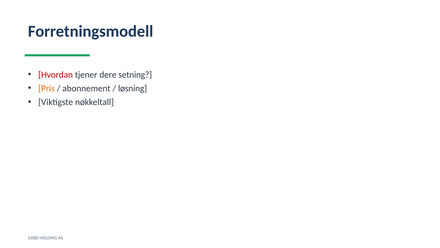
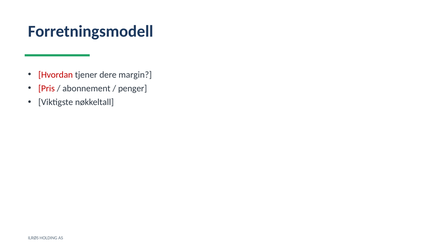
setning: setning -> margin (135, 75)
Pris colour: orange -> red (47, 88)
løsning: løsning -> penger (133, 88)
